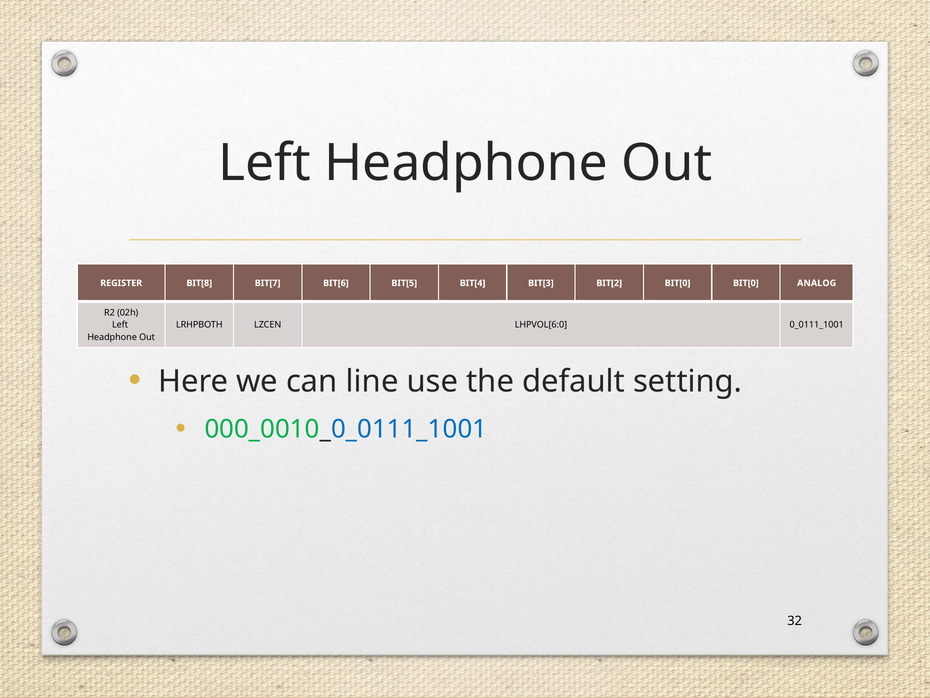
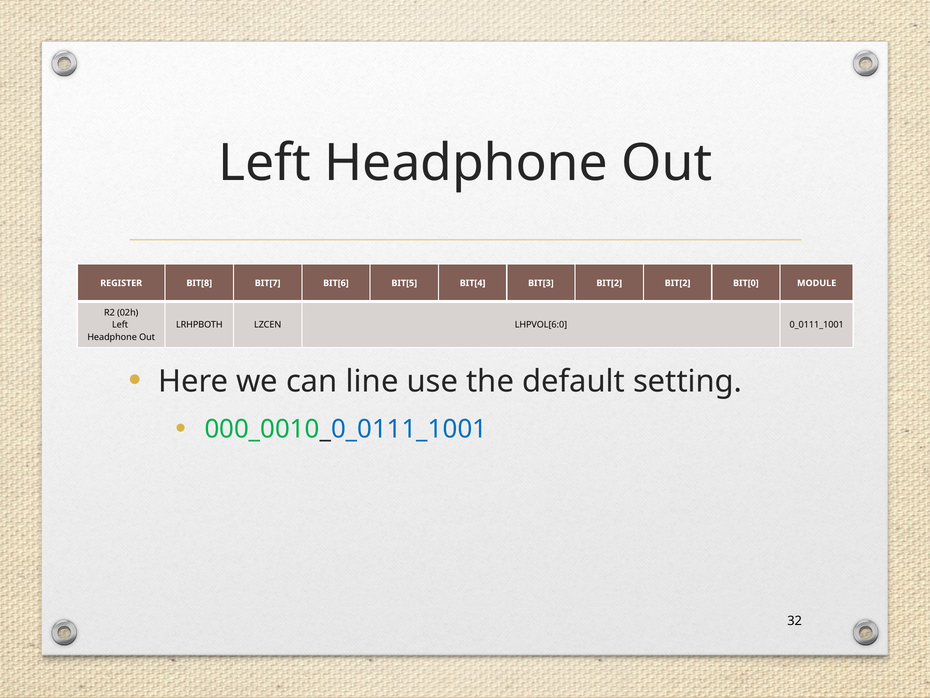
BIT[2 BIT[0: BIT[0 -> BIT[2 (678, 283)
ANALOG: ANALOG -> MODULE (817, 283)
